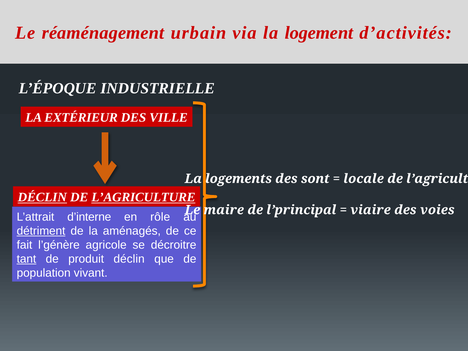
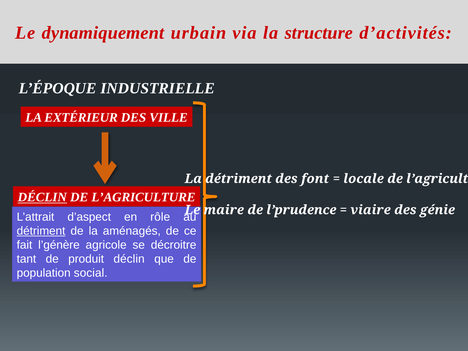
réaménagement: réaménagement -> dynamiquement (103, 33)
logement: logement -> structure (319, 33)
La logements: logements -> détriment (239, 179)
sont: sont -> font (315, 179)
L’AGRICULTURE underline: present -> none (143, 197)
l’principal: l’principal -> l’prudence (301, 210)
voies: voies -> génie (437, 210)
d’interne: d’interne -> d’aspect (89, 217)
tant underline: present -> none (26, 259)
vivant: vivant -> social (91, 273)
